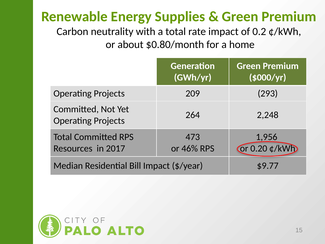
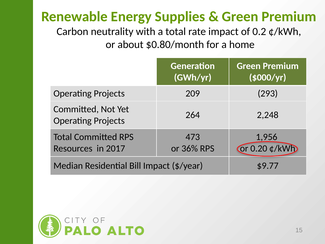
46%: 46% -> 36% (190, 148)
